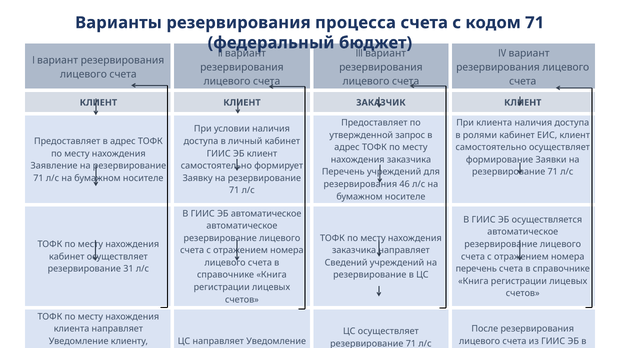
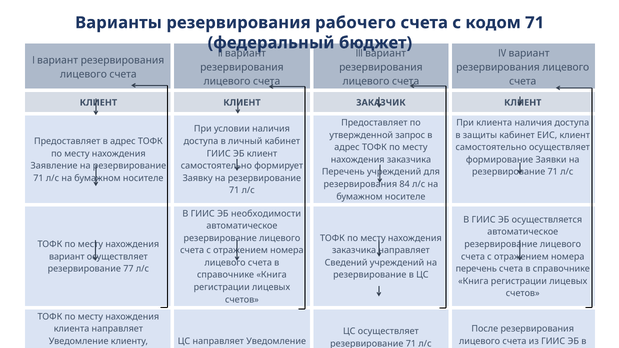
процесса: процесса -> рабочего (355, 23)
ролями: ролями -> защиты (480, 135)
46: 46 -> 84 (405, 184)
ЭБ автоматическое: автоматическое -> необходимости (266, 214)
кабинет: кабинет -> вариант (67, 257)
31: 31 -> 77 (128, 269)
